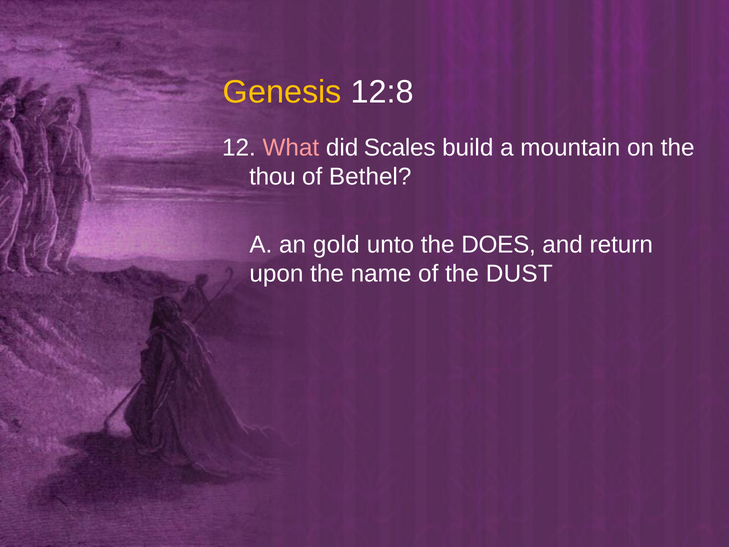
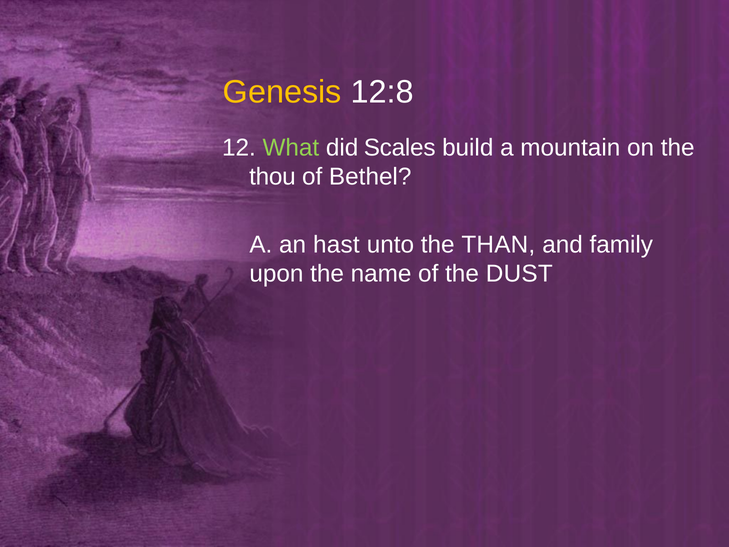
What colour: pink -> light green (291, 148)
gold: gold -> hast (336, 245)
DOES: DOES -> THAN (498, 245)
return: return -> family (621, 245)
